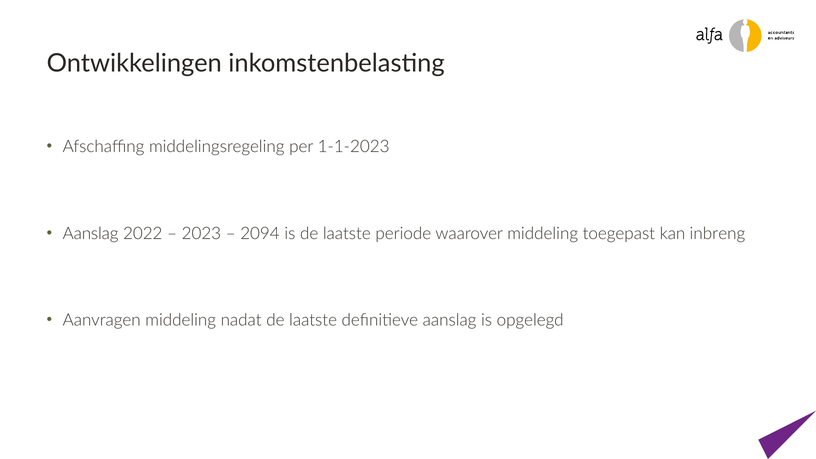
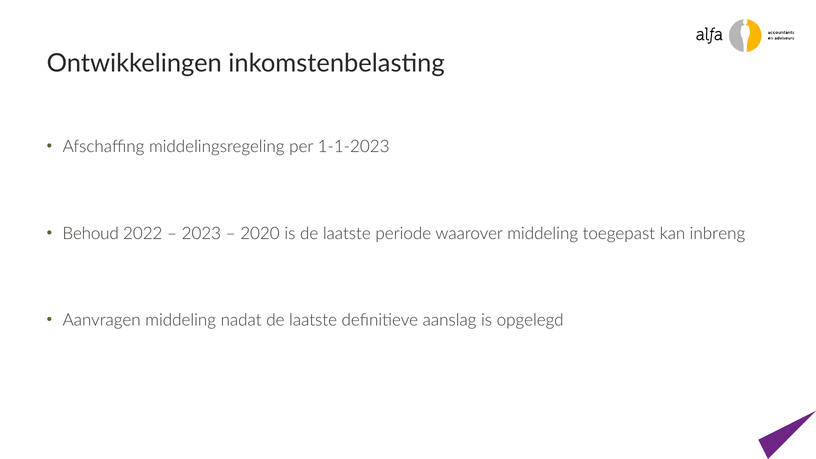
Aanslag: Aanslag -> Behoud (91, 233)
2094: 2094 -> 2020 (260, 233)
